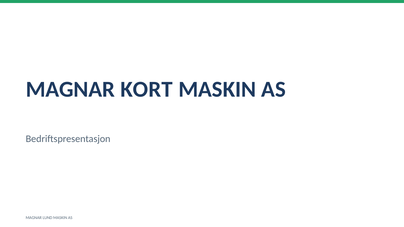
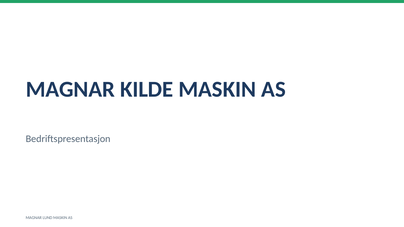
KORT: KORT -> KILDE (147, 90)
